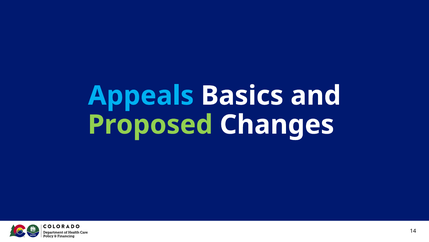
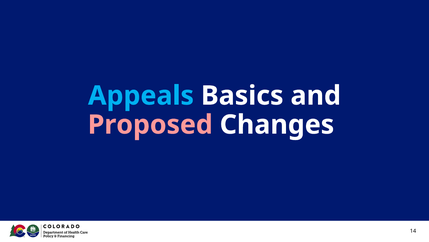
Proposed colour: light green -> pink (150, 124)
